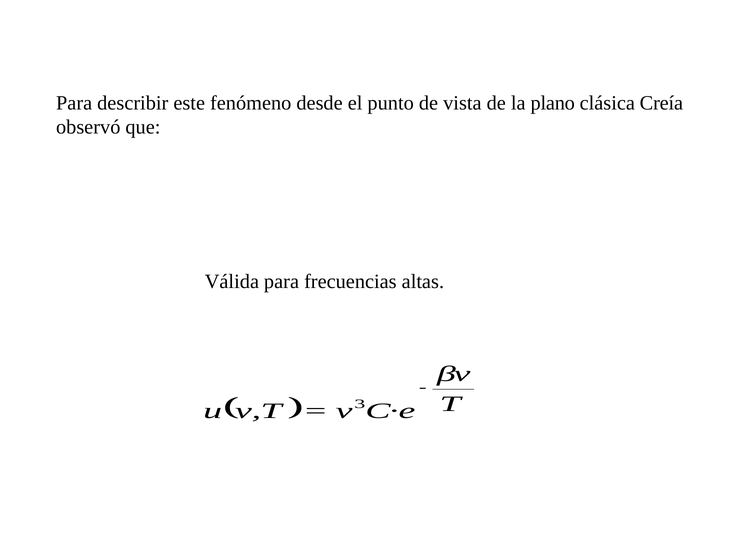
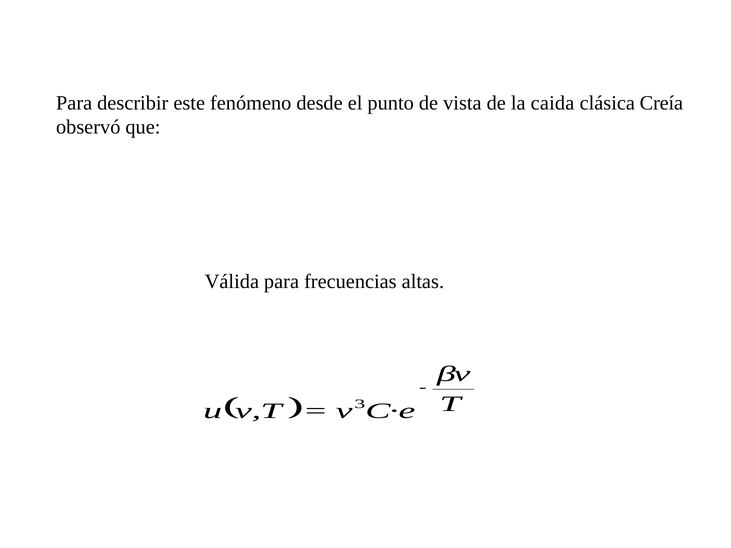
plano: plano -> caida (553, 103)
